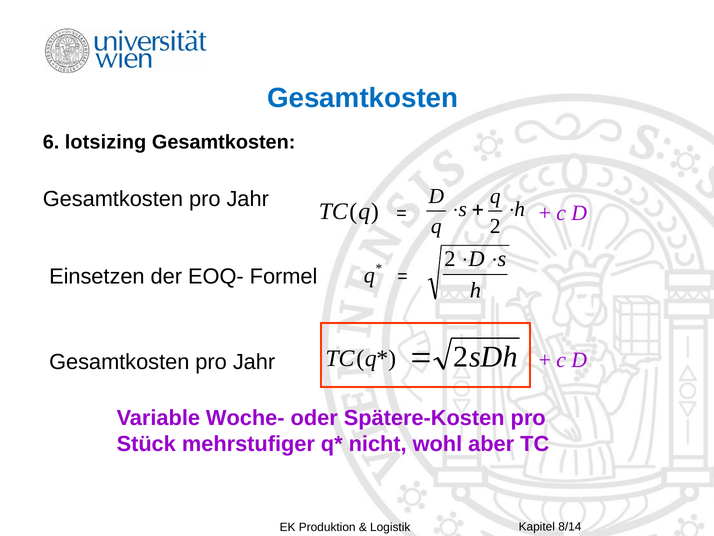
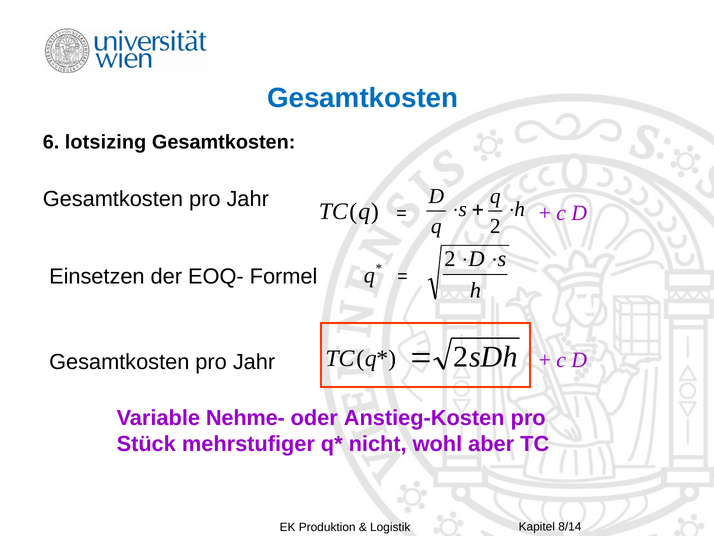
Woche-: Woche- -> Nehme- (245, 418)
Spätere-Kosten: Spätere-Kosten -> Anstieg-Kosten (424, 418)
